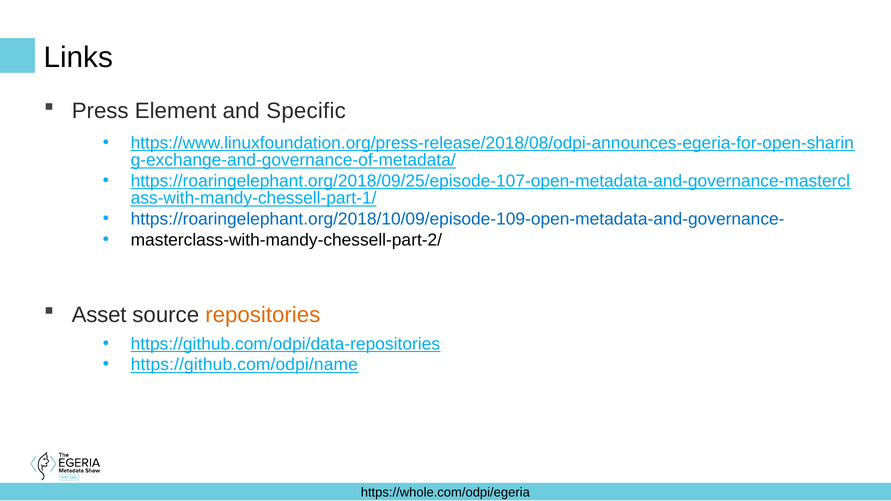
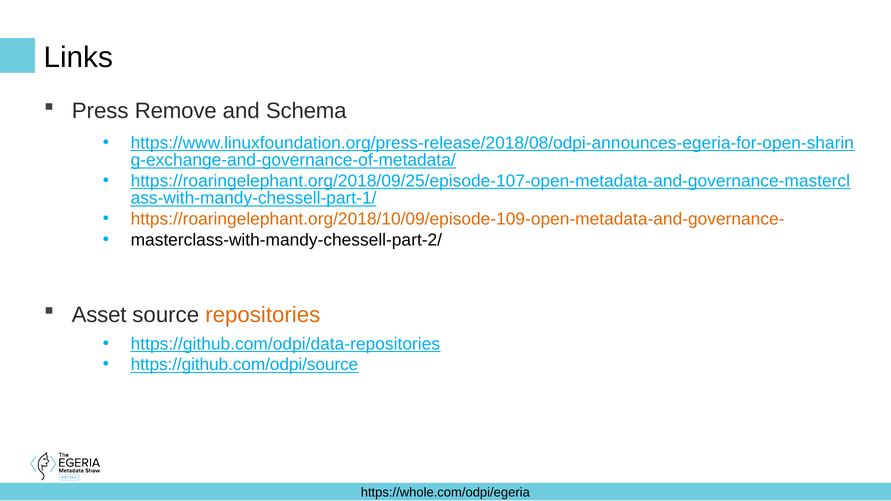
Element: Element -> Remove (176, 111)
Specific: Specific -> Schema (306, 111)
https://roaringelephant.org/2018/10/09/episode-109-open-metadata-and-governance- colour: blue -> orange (458, 219)
https://github.com/odpi/name: https://github.com/odpi/name -> https://github.com/odpi/source (244, 365)
